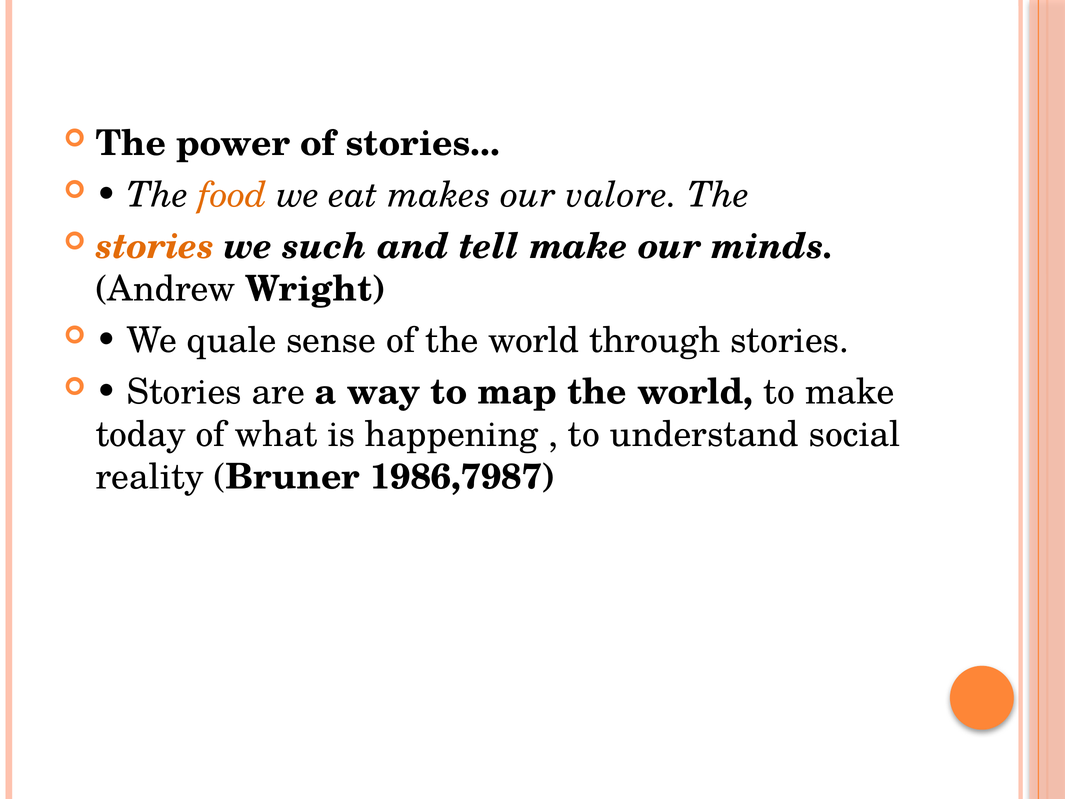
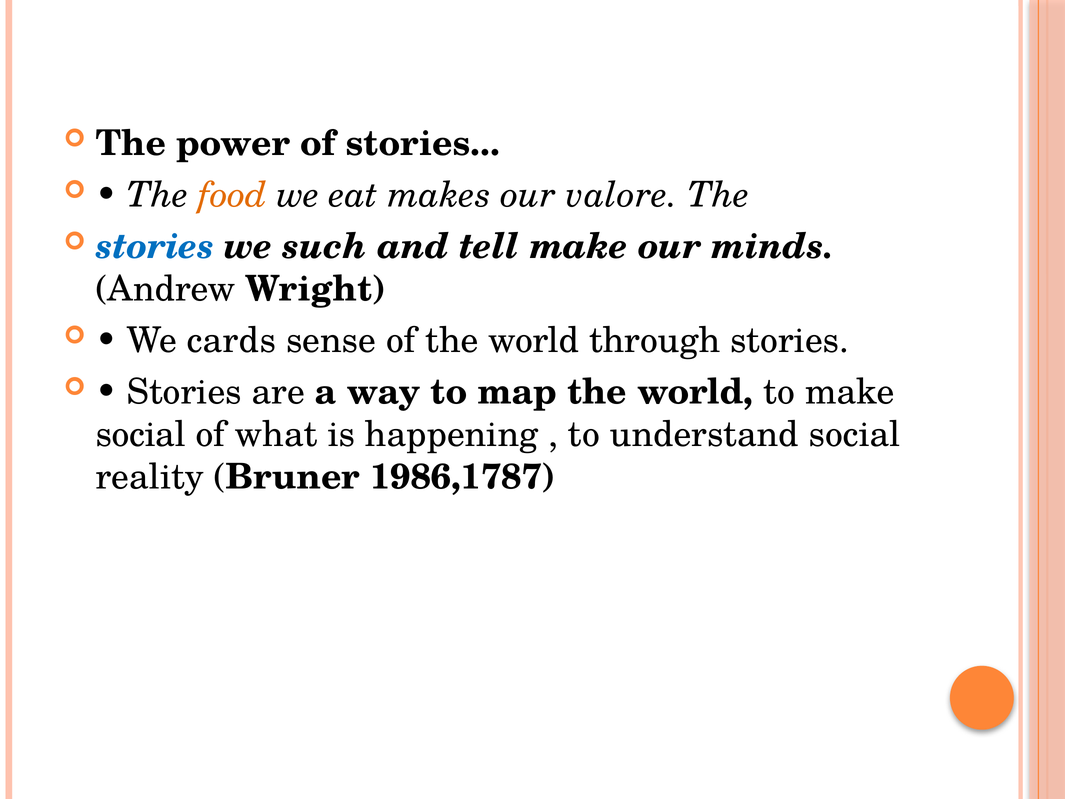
stories colour: orange -> blue (155, 246)
quale: quale -> cards (231, 340)
today: today -> social (141, 434)
1986,7987: 1986,7987 -> 1986,1787 (463, 477)
